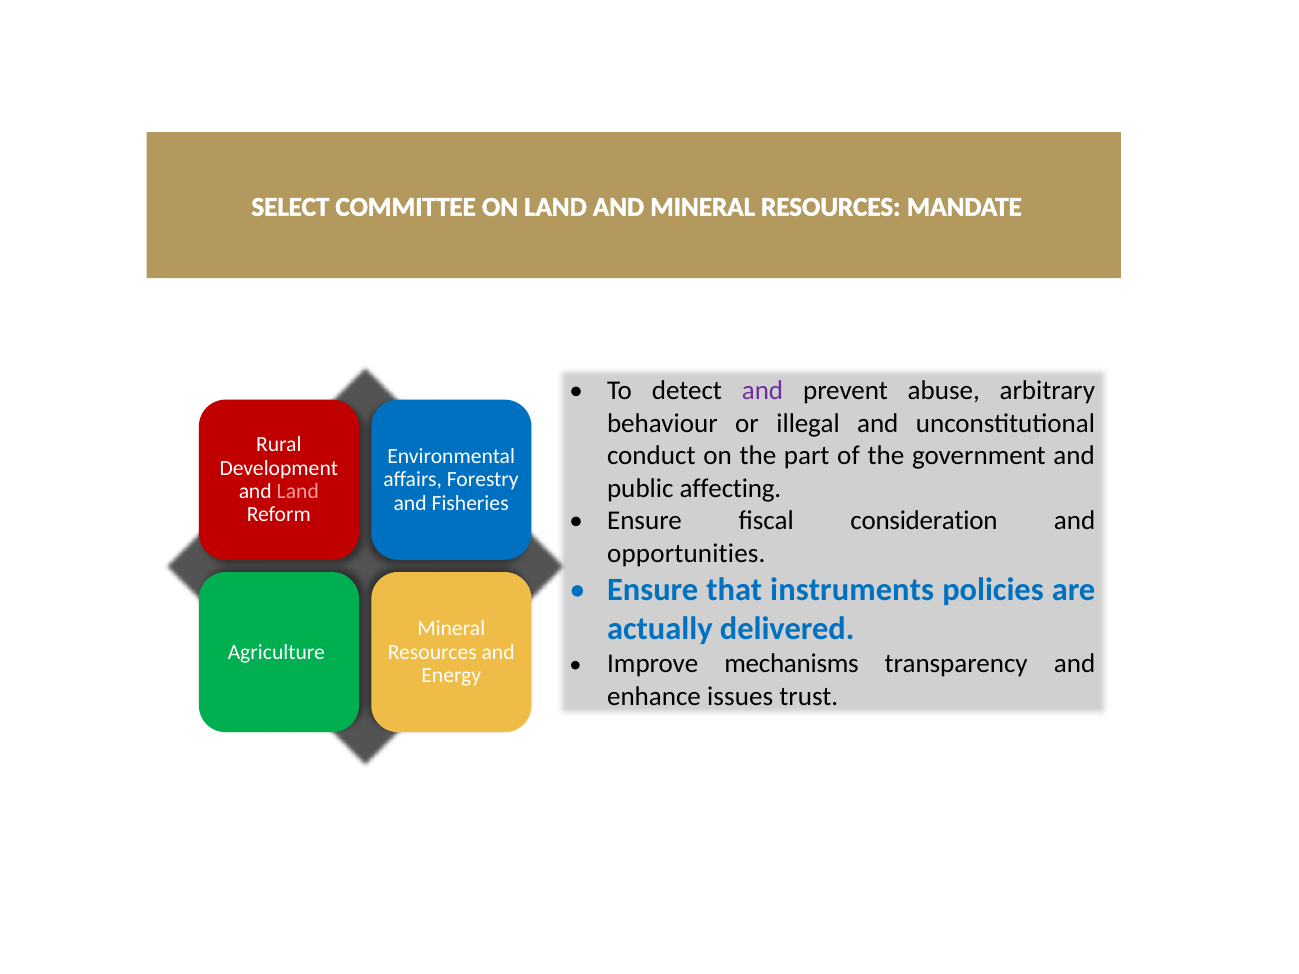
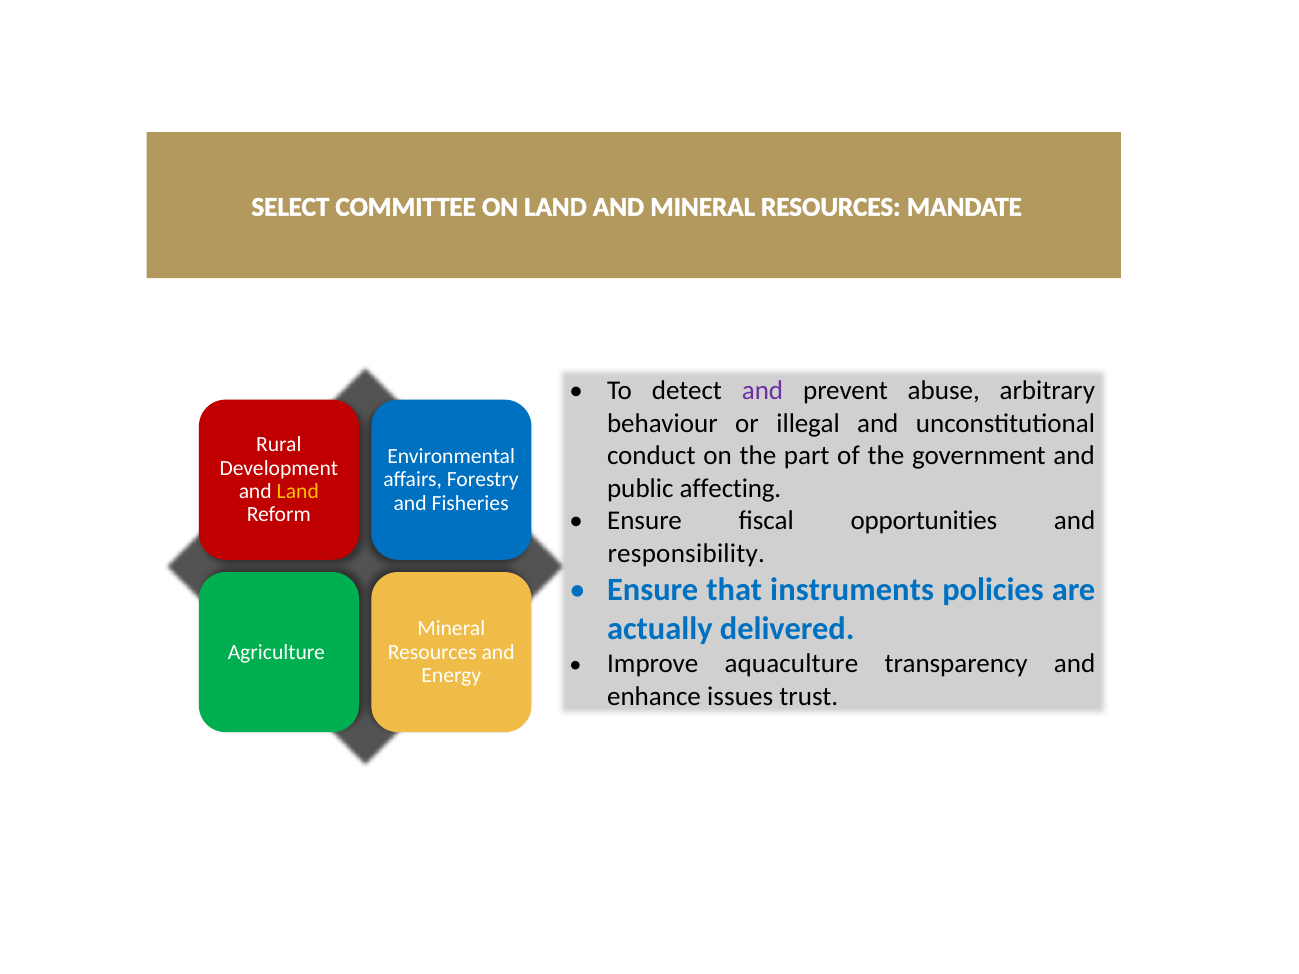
Land colour: pink -> yellow (298, 491)
consideration: consideration -> opportunities (924, 521)
opportunities: opportunities -> responsibility (686, 553)
mechanisms: mechanisms -> aquaculture (791, 664)
